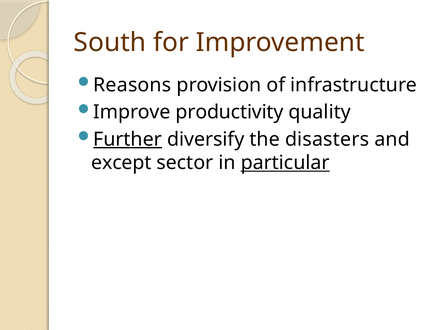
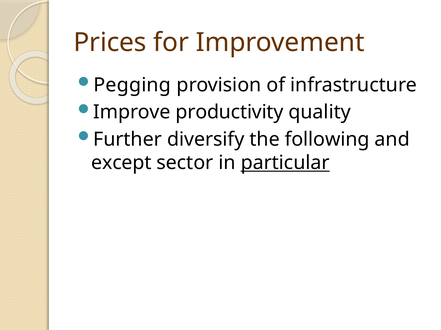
South: South -> Prices (110, 43)
Reasons: Reasons -> Pegging (132, 85)
Further underline: present -> none (128, 140)
disasters: disasters -> following (327, 140)
